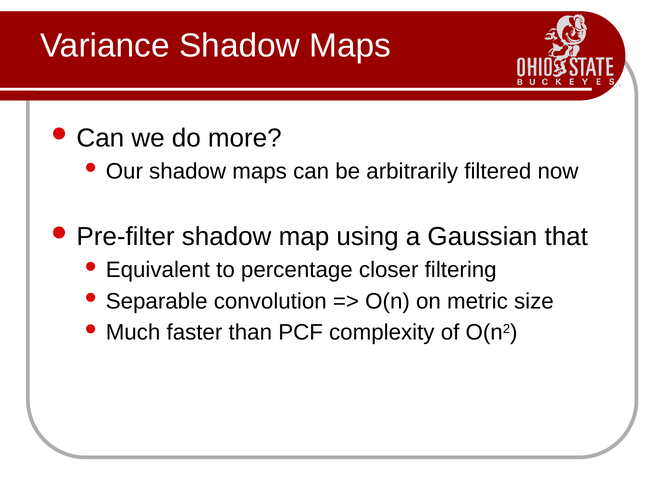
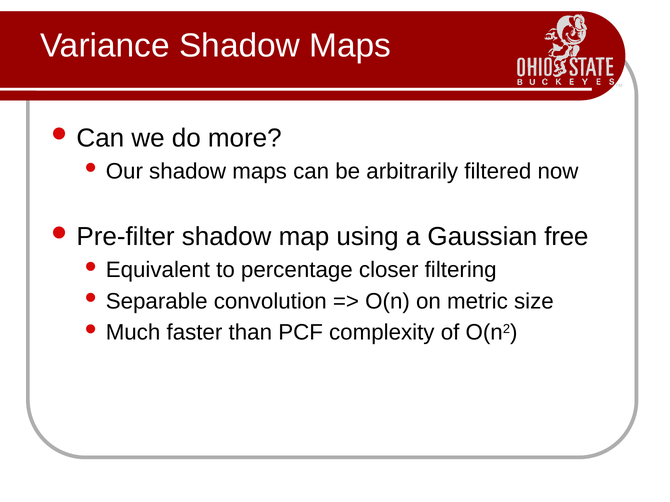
that: that -> free (566, 237)
